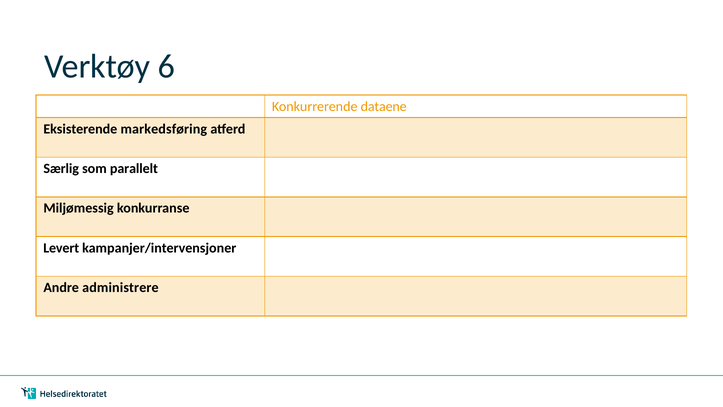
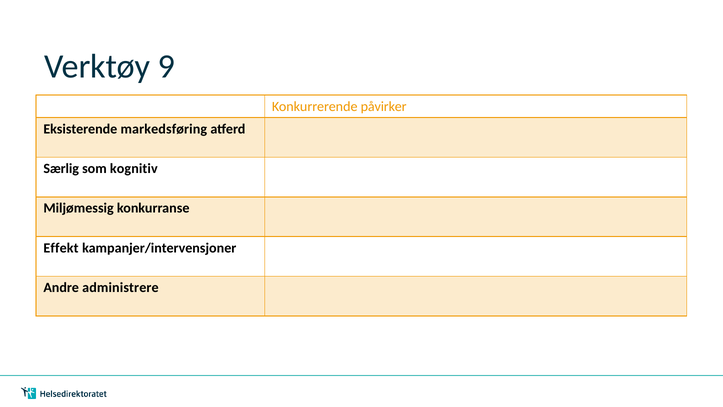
6: 6 -> 9 (167, 67)
dataene: dataene -> påvirker (384, 106)
parallelt: parallelt -> kognitiv (134, 169)
Levert: Levert -> Effekt (61, 248)
